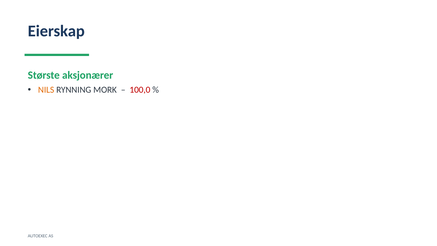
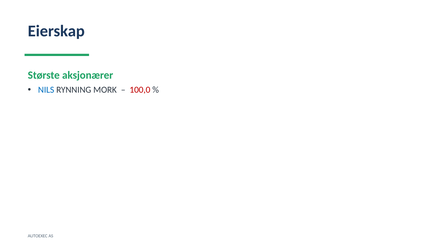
NILS colour: orange -> blue (46, 90)
